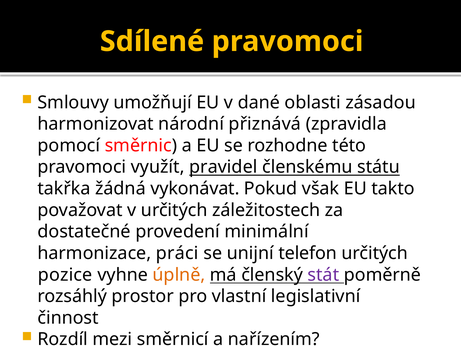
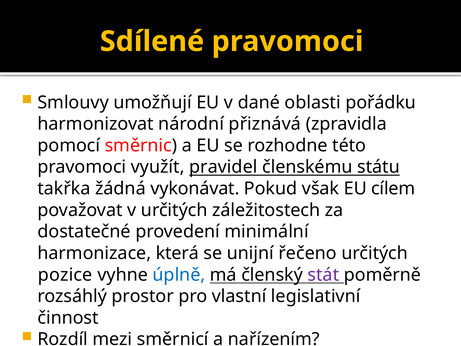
zásadou: zásadou -> pořádku (381, 102)
takto: takto -> cílem (393, 188)
práci: práci -> která (177, 253)
telefon: telefon -> řečeno (308, 253)
úplně colour: orange -> blue (179, 275)
